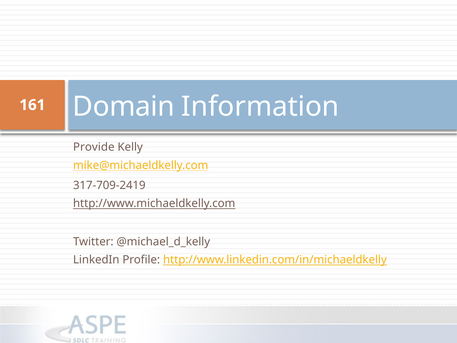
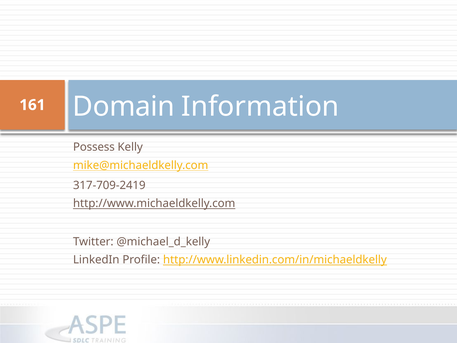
Provide: Provide -> Possess (94, 147)
